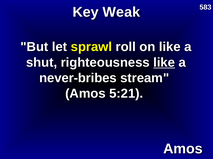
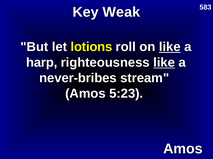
sprawl: sprawl -> lotions (91, 47)
like underline: none -> present (170, 47)
shut: shut -> harp (42, 63)
5:21: 5:21 -> 5:23 (126, 94)
